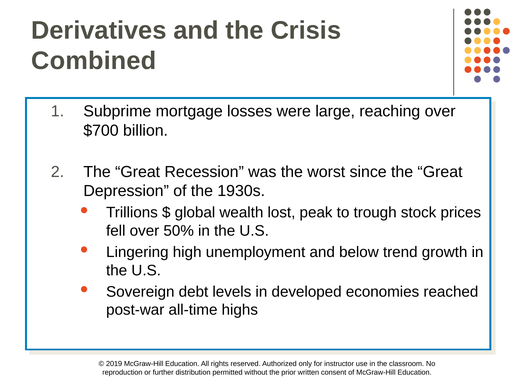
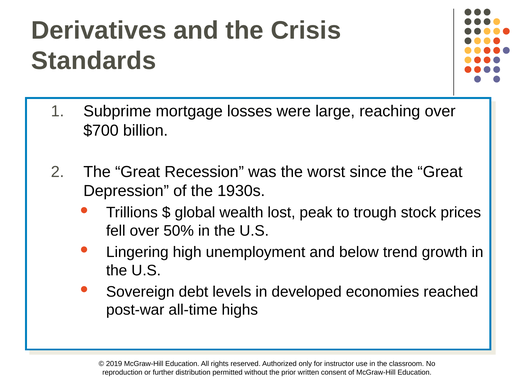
Combined: Combined -> Standards (94, 61)
